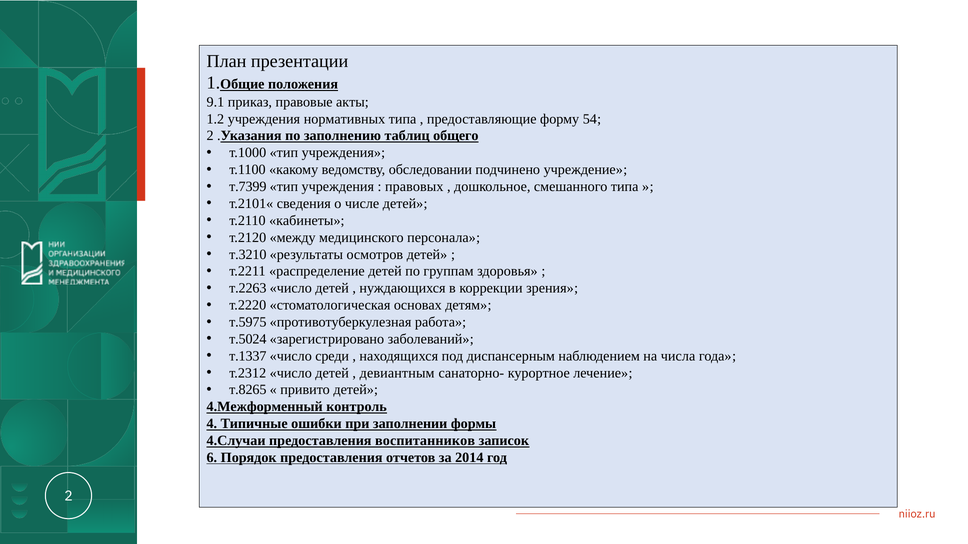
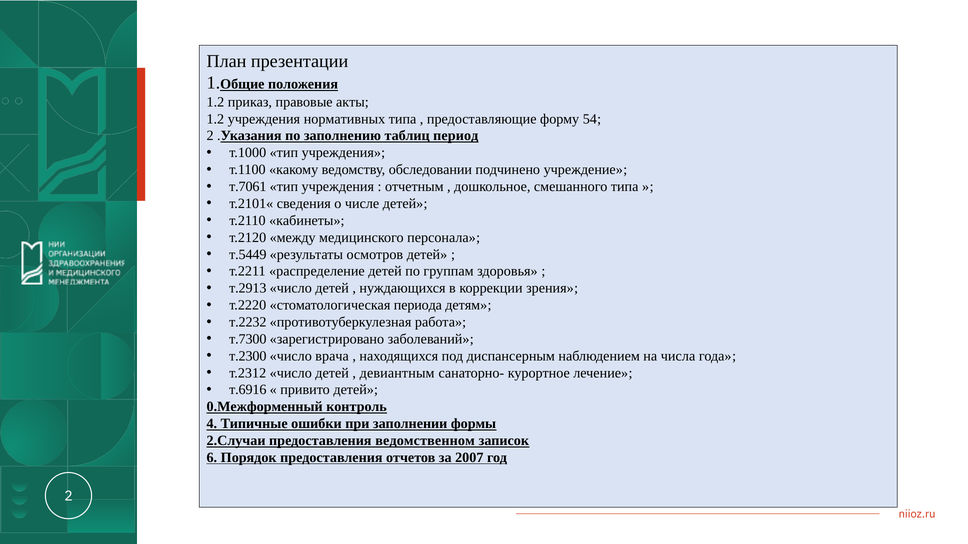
9.1: 9.1 -> 1.2 (215, 102)
общего: общего -> период (456, 136)
т.7399: т.7399 -> т.7061 (248, 187)
правовых: правовых -> отчетным (414, 187)
т.3210: т.3210 -> т.5449 (248, 255)
т.2263: т.2263 -> т.2913 (248, 288)
основах: основах -> периода (418, 305)
т.5975: т.5975 -> т.2232 (248, 322)
т.5024: т.5024 -> т.7300 (248, 339)
т.1337: т.1337 -> т.2300 (248, 356)
среди: среди -> врача (332, 356)
т.8265: т.8265 -> т.6916 (248, 390)
4.Межформенный: 4.Межформенный -> 0.Межформенный (265, 407)
4.Случаи: 4.Случаи -> 2.Случаи (236, 441)
воспитанников: воспитанников -> ведомственном (425, 441)
2014: 2014 -> 2007 (469, 458)
